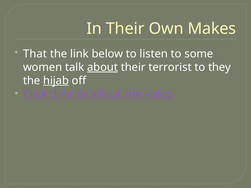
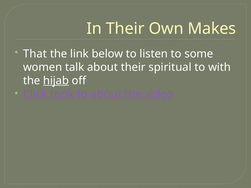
about underline: present -> none (102, 67)
terrorist: terrorist -> spiritual (170, 67)
they: they -> with (220, 67)
Click their: their -> took (62, 94)
